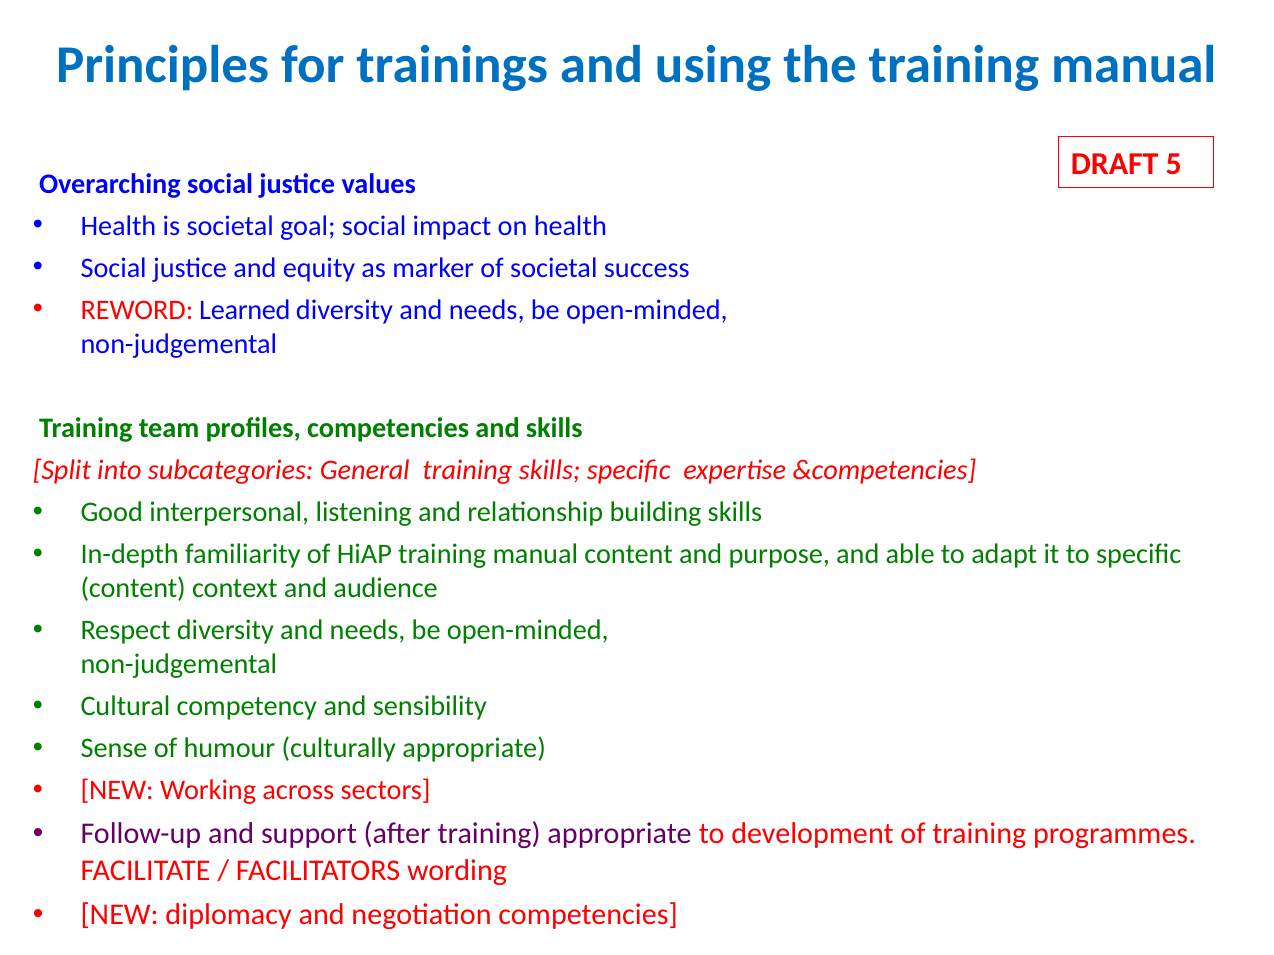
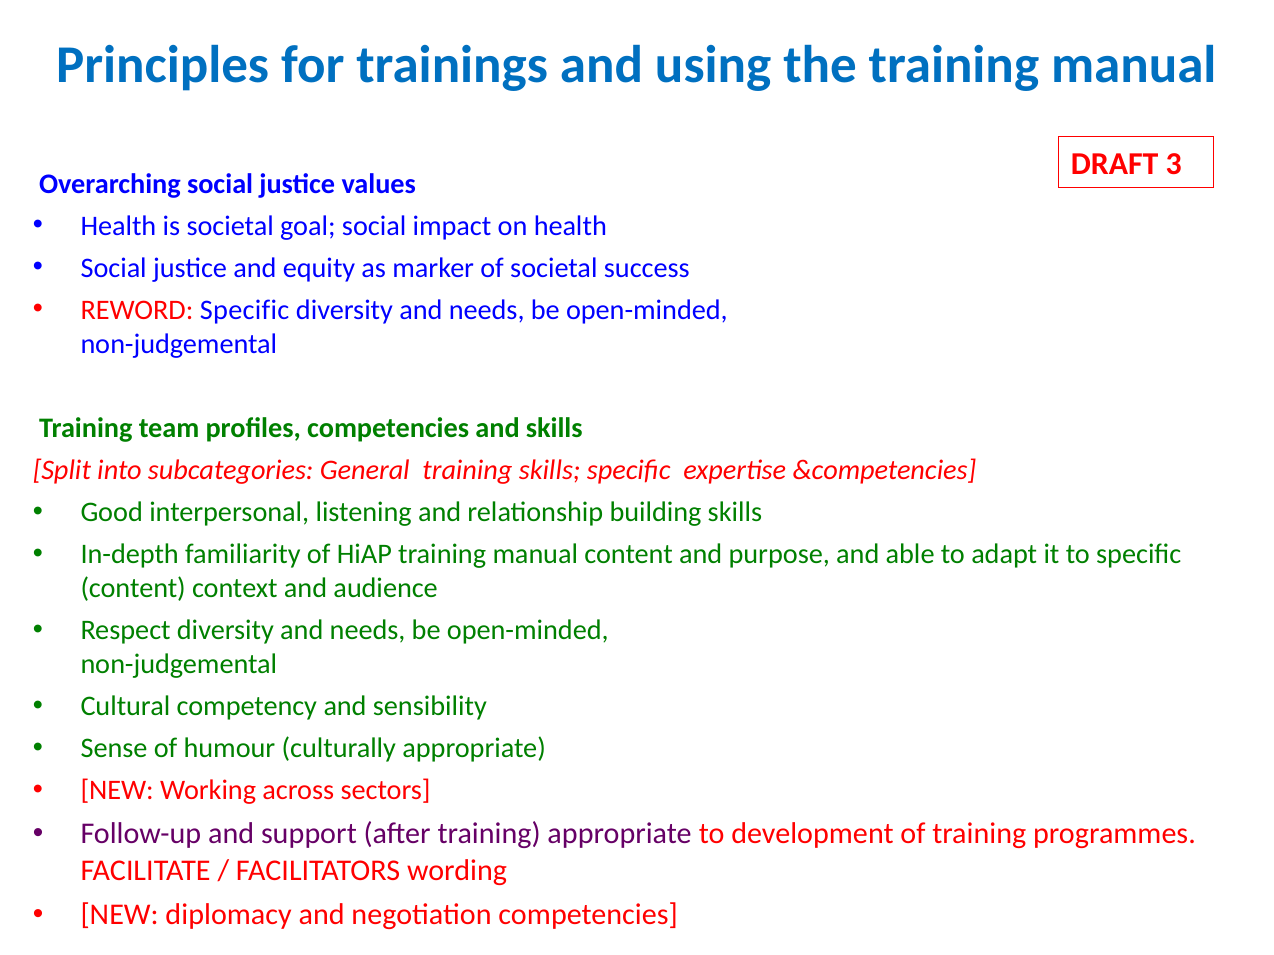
5: 5 -> 3 (1174, 164)
REWORD Learned: Learned -> Specific (245, 310)
